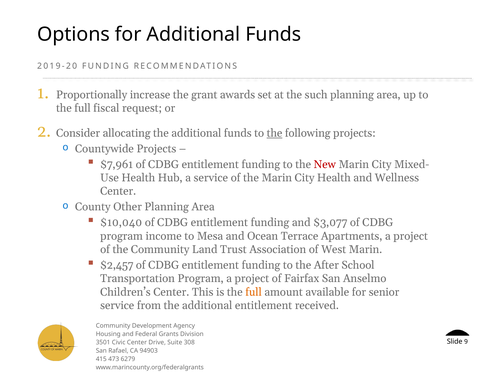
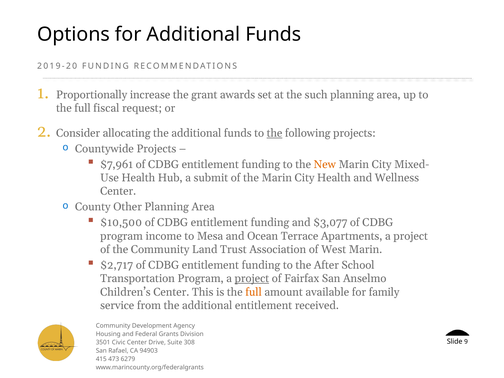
New colour: red -> orange (325, 164)
a service: service -> submit (211, 178)
$10,040: $10,040 -> $10,500 (121, 223)
$2,457: $2,457 -> $2,717 (117, 265)
project underline: none -> present (252, 279)
senior: senior -> family (384, 292)
